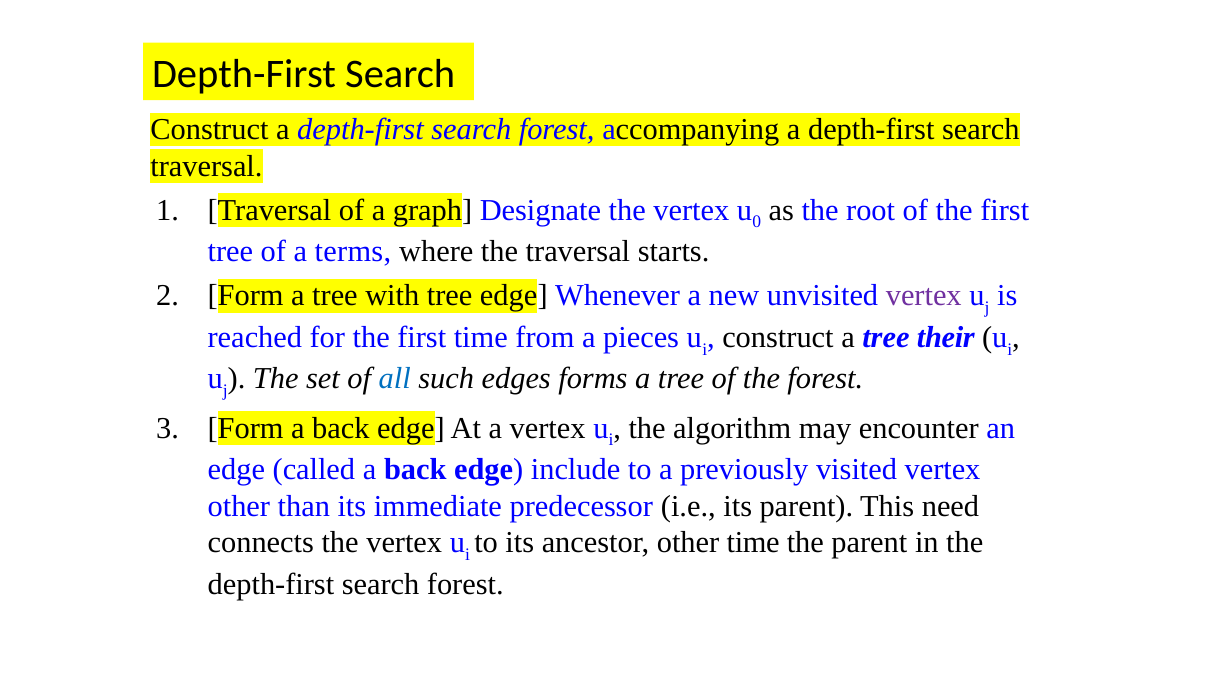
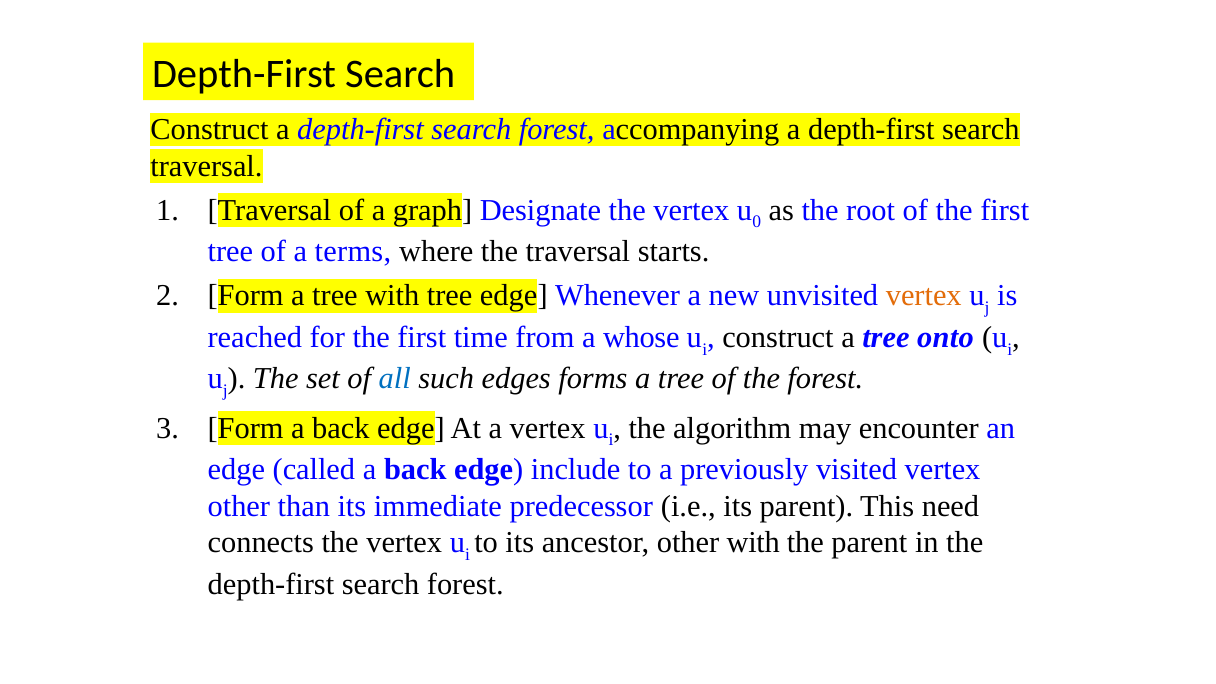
vertex colour: purple -> orange (924, 296)
pieces: pieces -> whose (641, 337)
their: their -> onto (946, 337)
other time: time -> with (753, 542)
